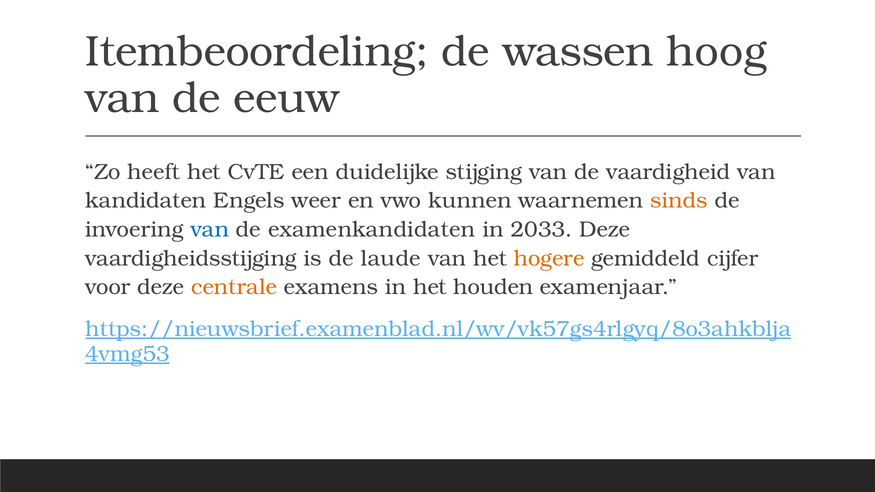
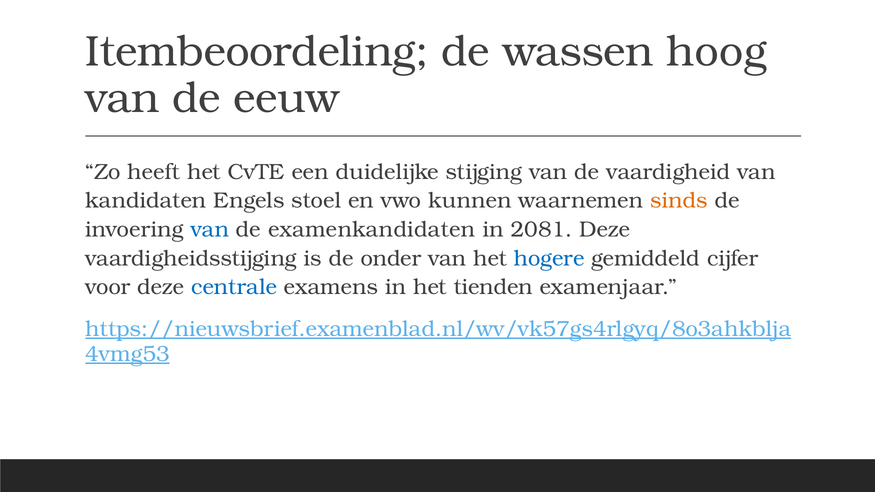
weer: weer -> stoel (316, 201)
2033: 2033 -> 2081 (542, 230)
laude: laude -> onder (391, 258)
hogere colour: orange -> blue (549, 258)
centrale colour: orange -> blue (234, 287)
houden: houden -> tienden (493, 287)
